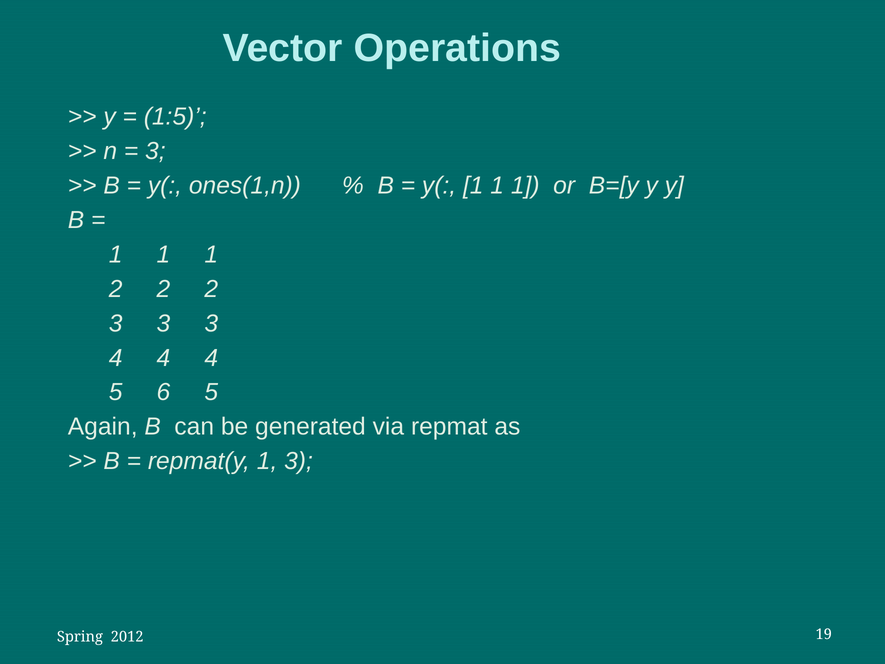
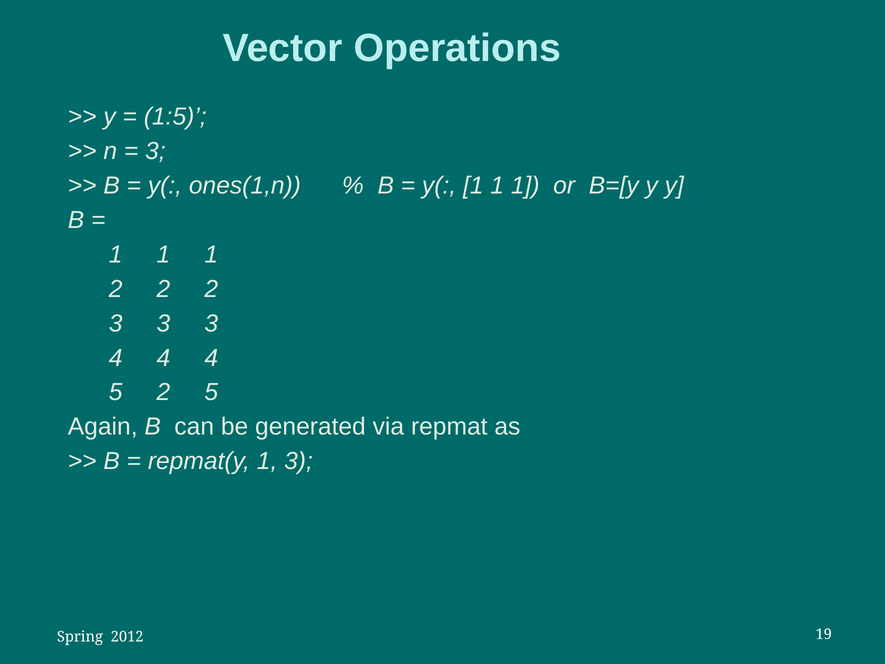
5 6: 6 -> 2 (163, 392)
